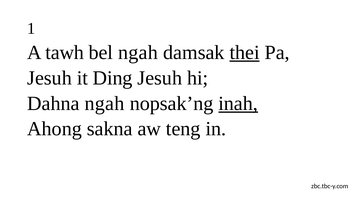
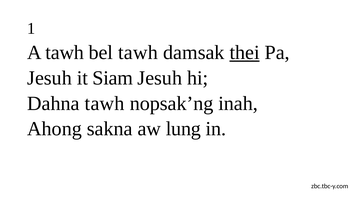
bel ngah: ngah -> tawh (138, 53)
Ding: Ding -> Siam (113, 78)
Dahna ngah: ngah -> tawh (105, 103)
inah underline: present -> none (238, 103)
teng: teng -> lung (183, 129)
